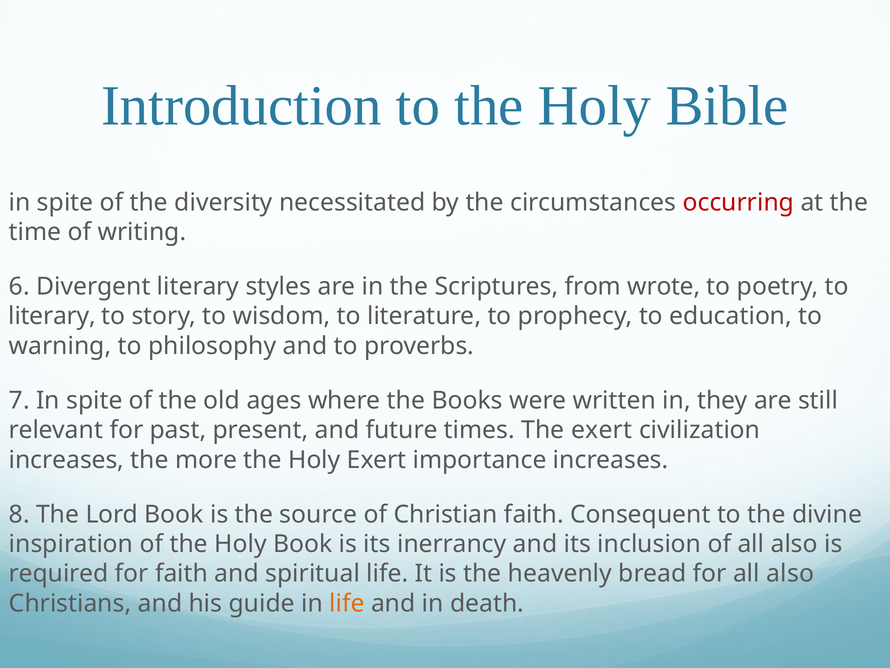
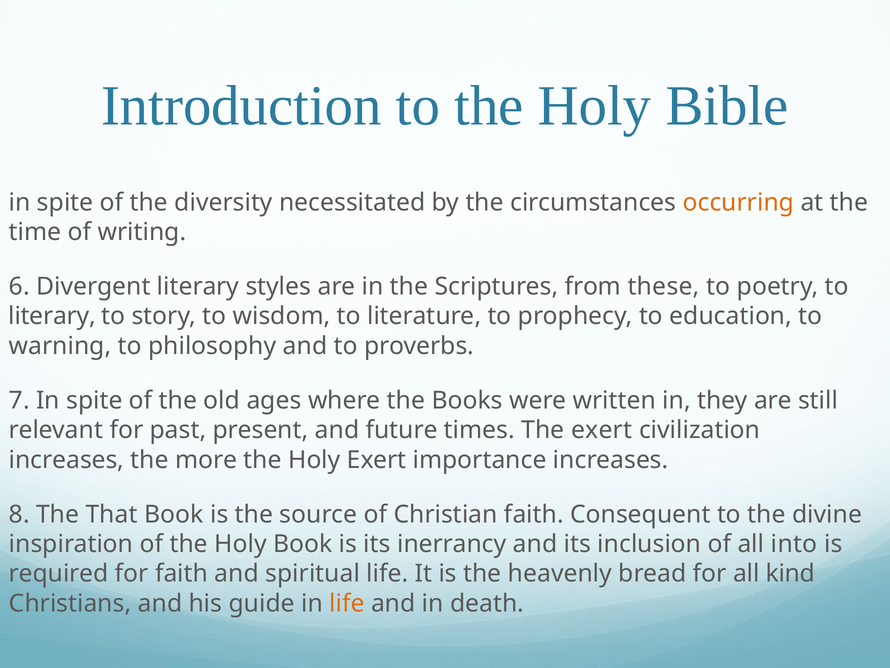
occurring colour: red -> orange (738, 202)
wrote: wrote -> these (664, 286)
Lord: Lord -> That (112, 514)
of all also: also -> into (794, 544)
for all also: also -> kind (790, 573)
